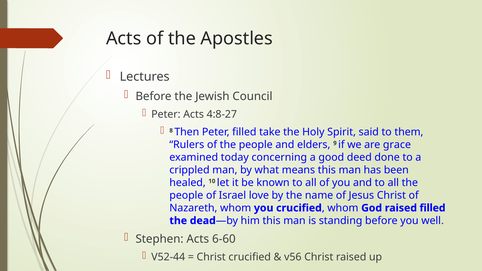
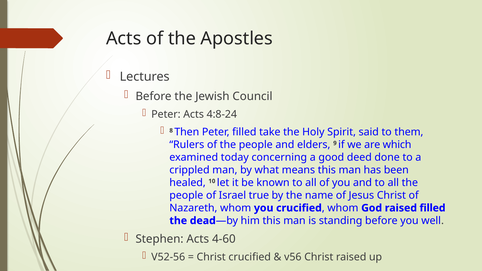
4:8-27: 4:8-27 -> 4:8-24 (222, 114)
grace: grace -> which (397, 145)
love: love -> true (259, 195)
6-60: 6-60 -> 4-60 (224, 239)
V52-44: V52-44 -> V52-56 (168, 257)
